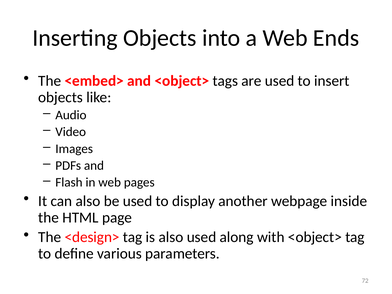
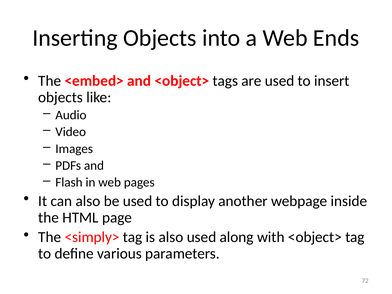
<design>: <design> -> <simply> (92, 237)
